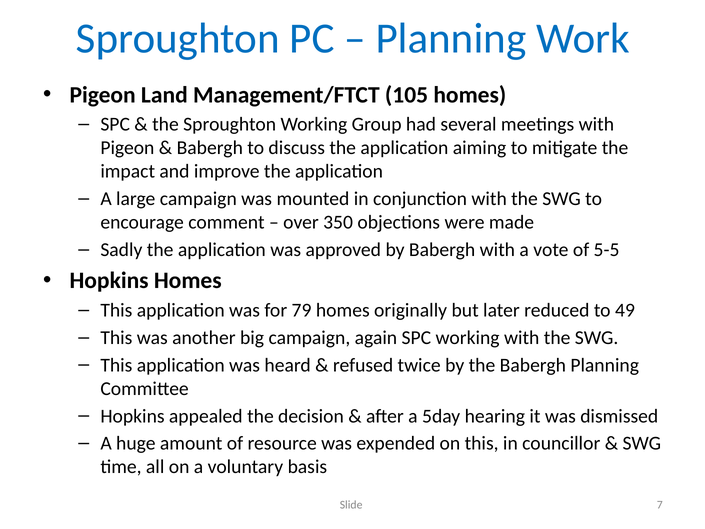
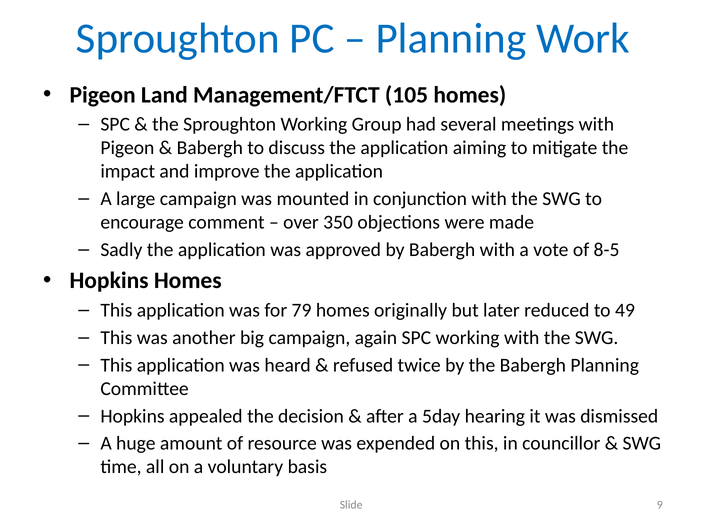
5-5: 5-5 -> 8-5 (607, 250)
7: 7 -> 9 (660, 505)
